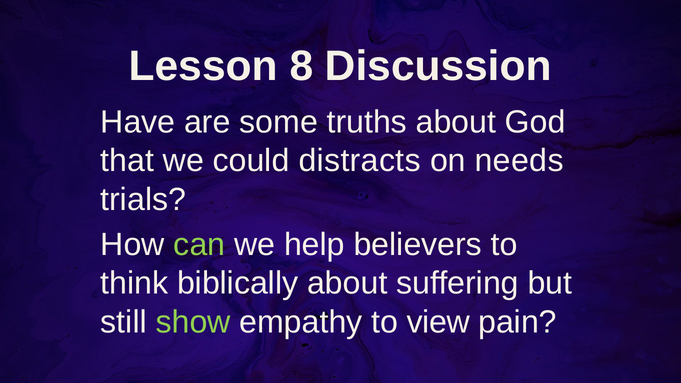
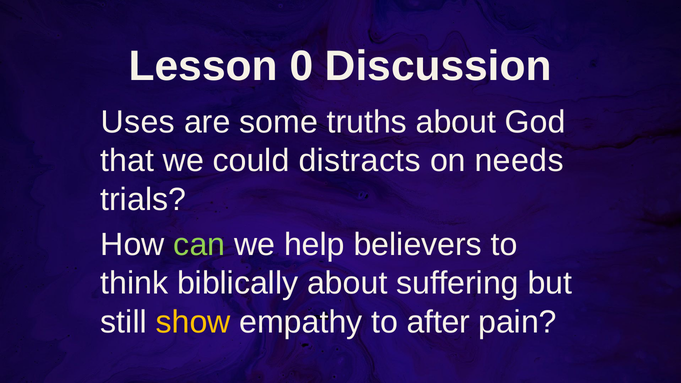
8: 8 -> 0 (301, 66)
Have: Have -> Uses (138, 122)
show colour: light green -> yellow (193, 322)
view: view -> after (438, 322)
